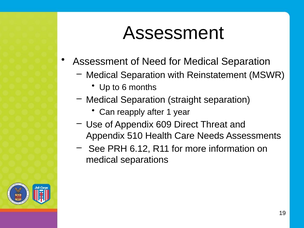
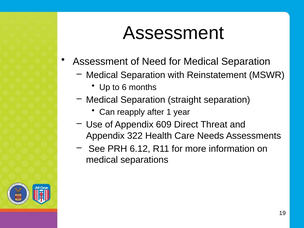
510: 510 -> 322 (135, 136)
